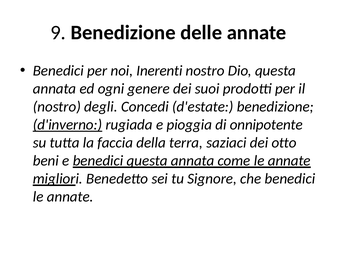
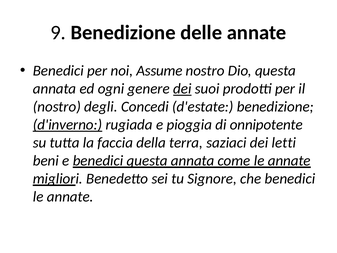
Inerenti: Inerenti -> Assume (159, 71)
dei underline: none -> present (182, 89)
otto: otto -> letti (284, 143)
